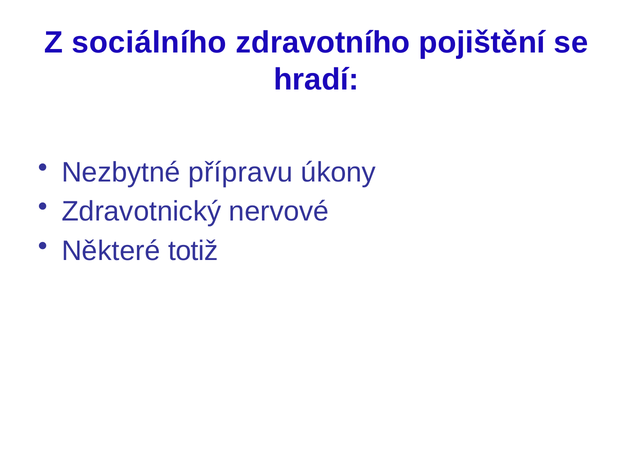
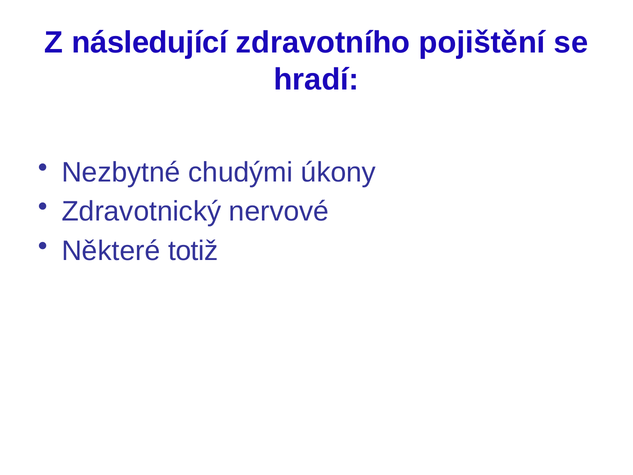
sociálního: sociálního -> následující (150, 43)
přípravu: přípravu -> chudými (241, 172)
